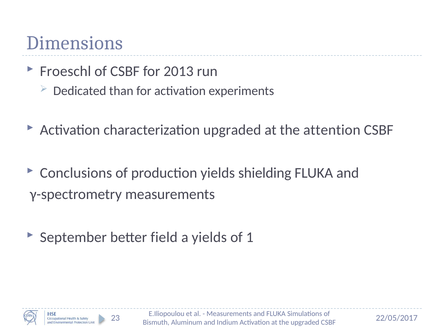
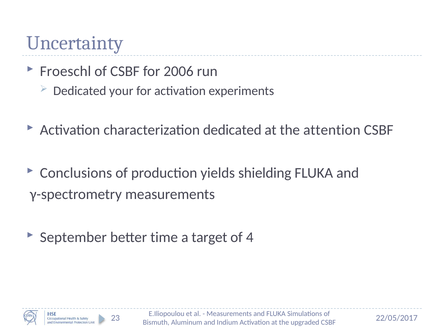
Dimensions: Dimensions -> Uncertainty (75, 43)
2013: 2013 -> 2006 (179, 71)
than: than -> your (121, 91)
characterization upgraded: upgraded -> dedicated (232, 130)
field: field -> time (164, 237)
a yields: yields -> target (209, 237)
1: 1 -> 4 (250, 237)
